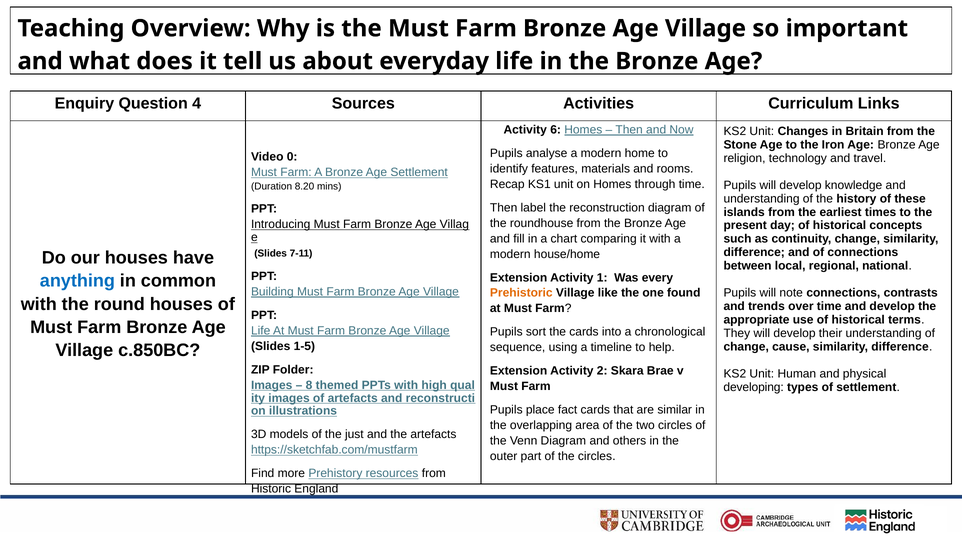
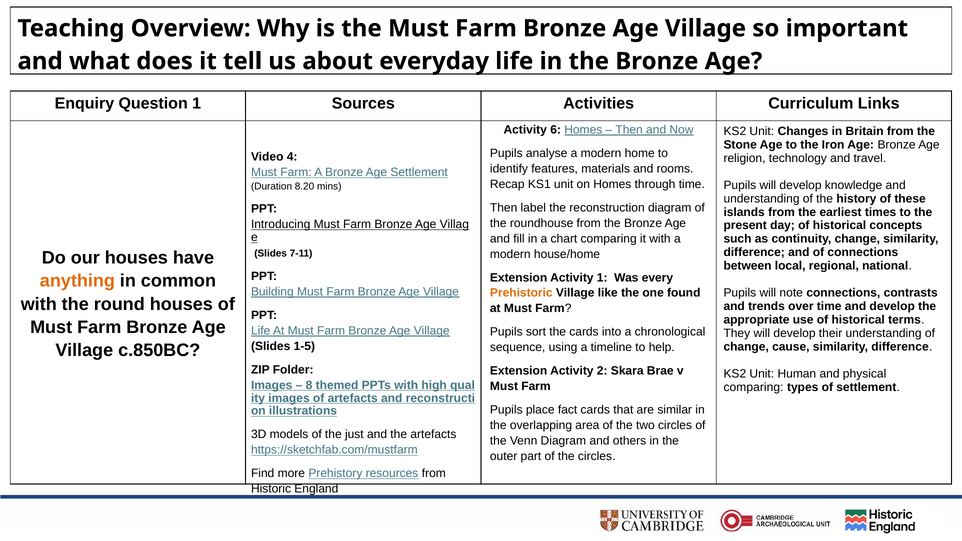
Question 4: 4 -> 1 (197, 104)
0: 0 -> 4 (292, 157)
anything colour: blue -> orange (77, 281)
developing: developing -> comparing (754, 387)
